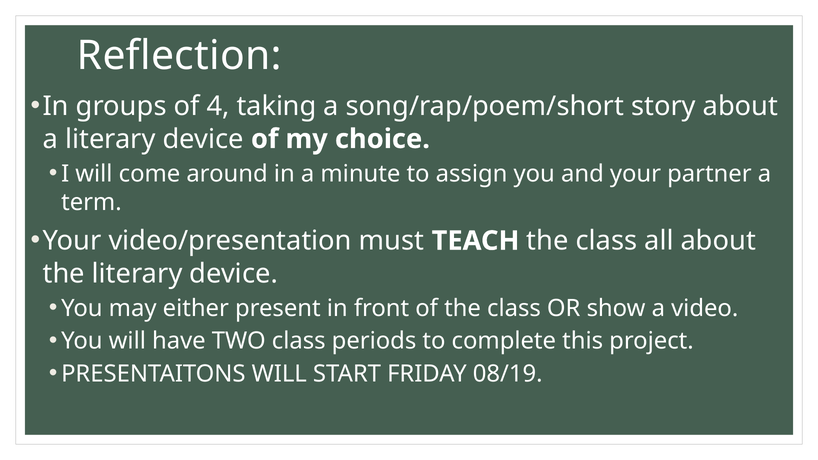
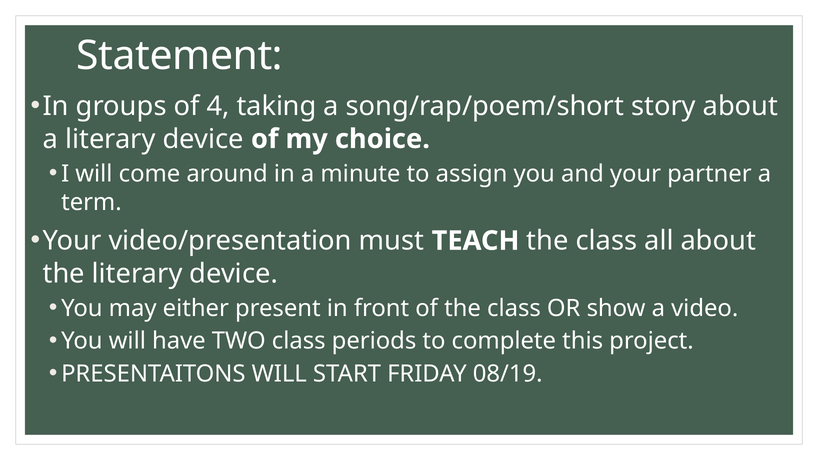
Reflection: Reflection -> Statement (180, 56)
